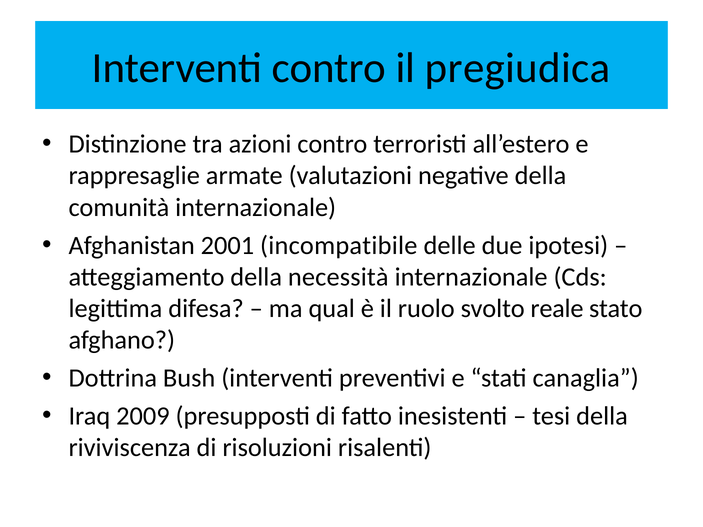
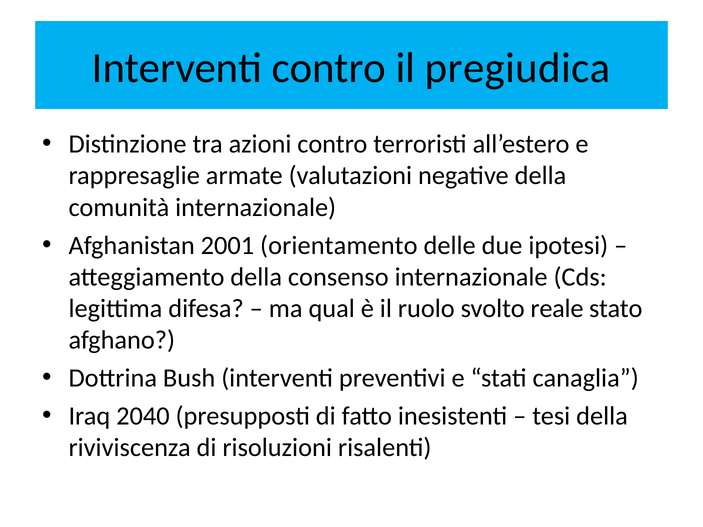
incompatibile: incompatibile -> orientamento (339, 245)
necessità: necessità -> consenso (338, 277)
2009: 2009 -> 2040 (143, 416)
